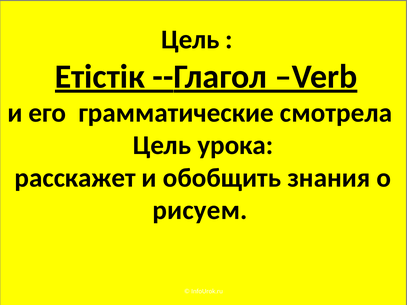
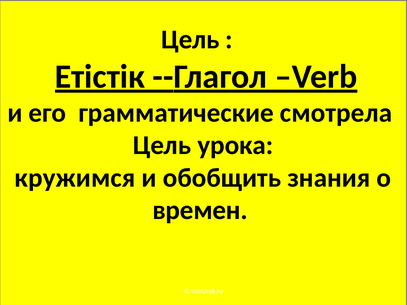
расскажет: расскажет -> кружимся (75, 178)
рисуем: рисуем -> времен (200, 211)
